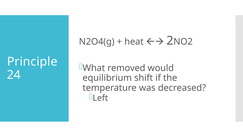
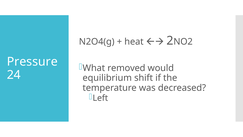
Principle: Principle -> Pressure (32, 62)
